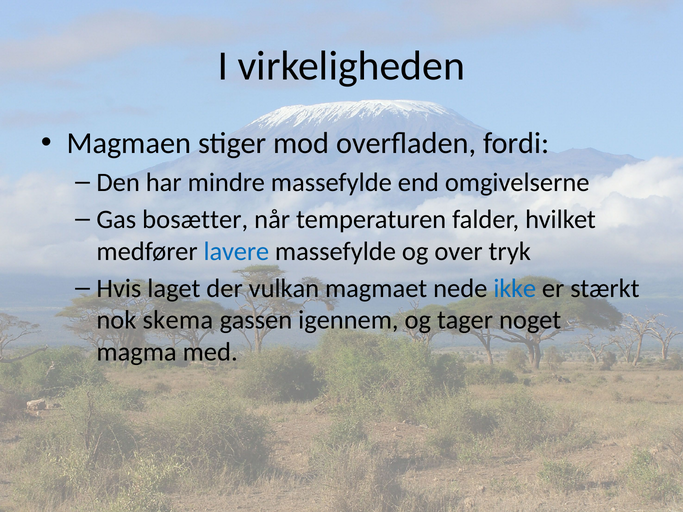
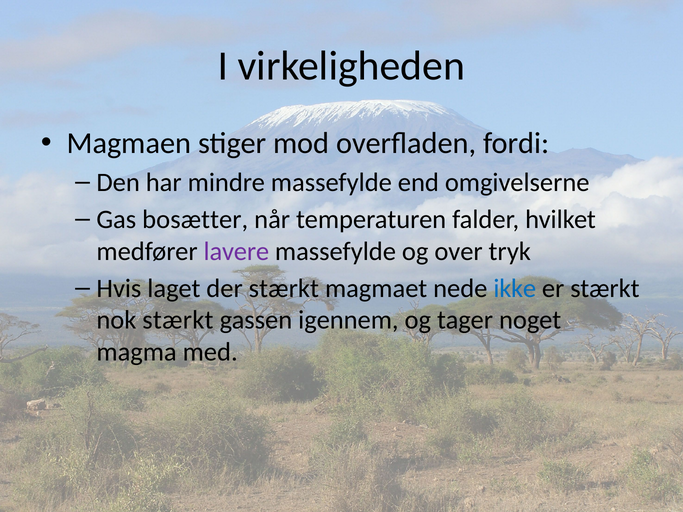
lavere colour: blue -> purple (236, 251)
der vulkan: vulkan -> stærkt (284, 289)
nok skema: skema -> stærkt (178, 320)
